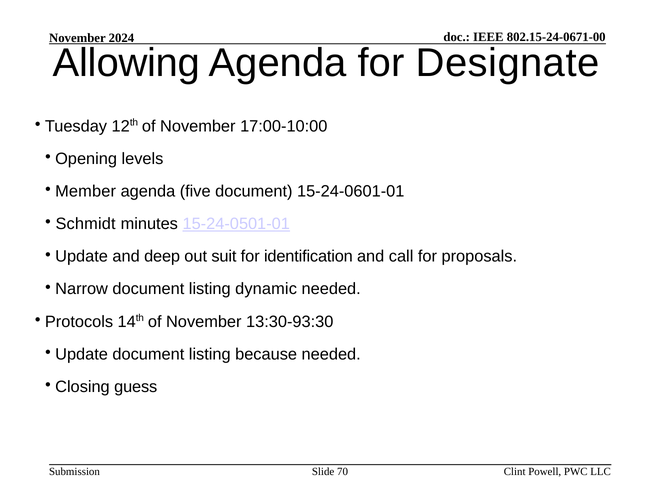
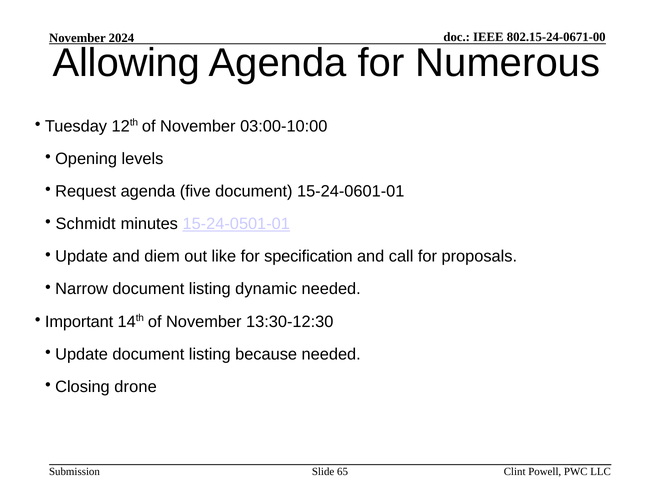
Designate: Designate -> Numerous (508, 63)
17:00-10:00: 17:00-10:00 -> 03:00-10:00 (284, 126)
Member: Member -> Request (86, 191)
deep: deep -> diem (162, 256)
suit: suit -> like (224, 256)
identification: identification -> specification (308, 256)
Protocols: Protocols -> Important (79, 321)
13:30-93:30: 13:30-93:30 -> 13:30-12:30 (290, 321)
guess: guess -> drone (136, 386)
70: 70 -> 65 (343, 471)
